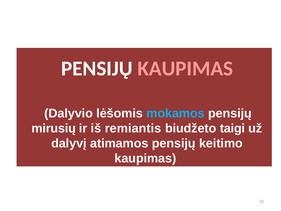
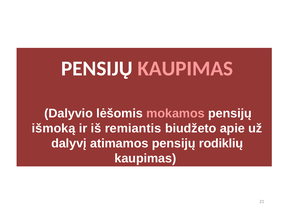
mokamos colour: light blue -> pink (175, 113)
mirusių: mirusių -> išmoką (54, 128)
taigi: taigi -> apie (232, 128)
keitimo: keitimo -> rodiklių (221, 143)
